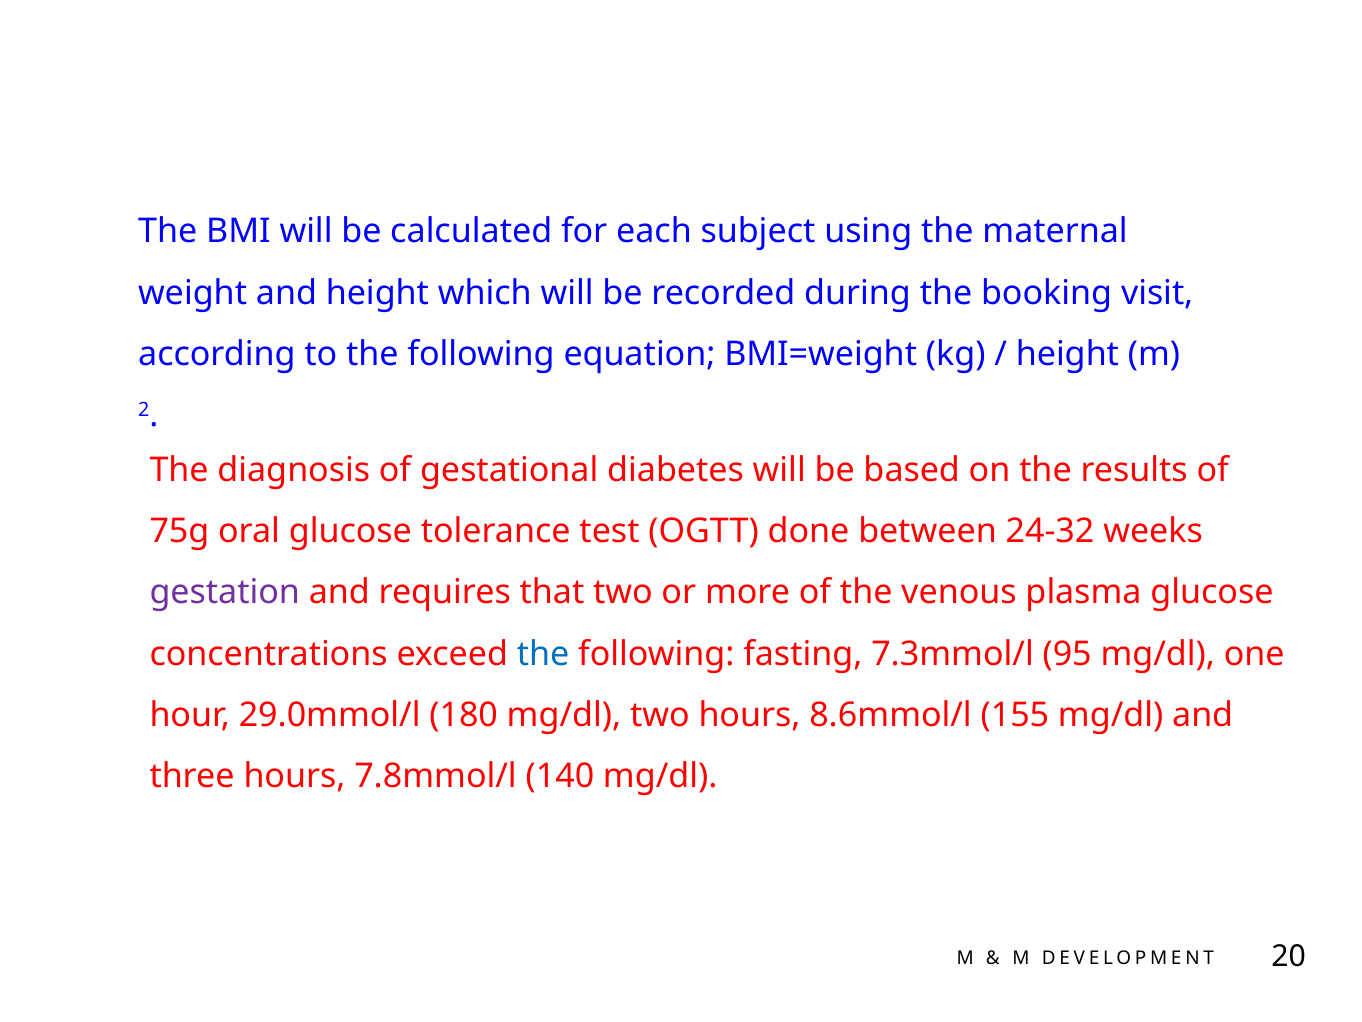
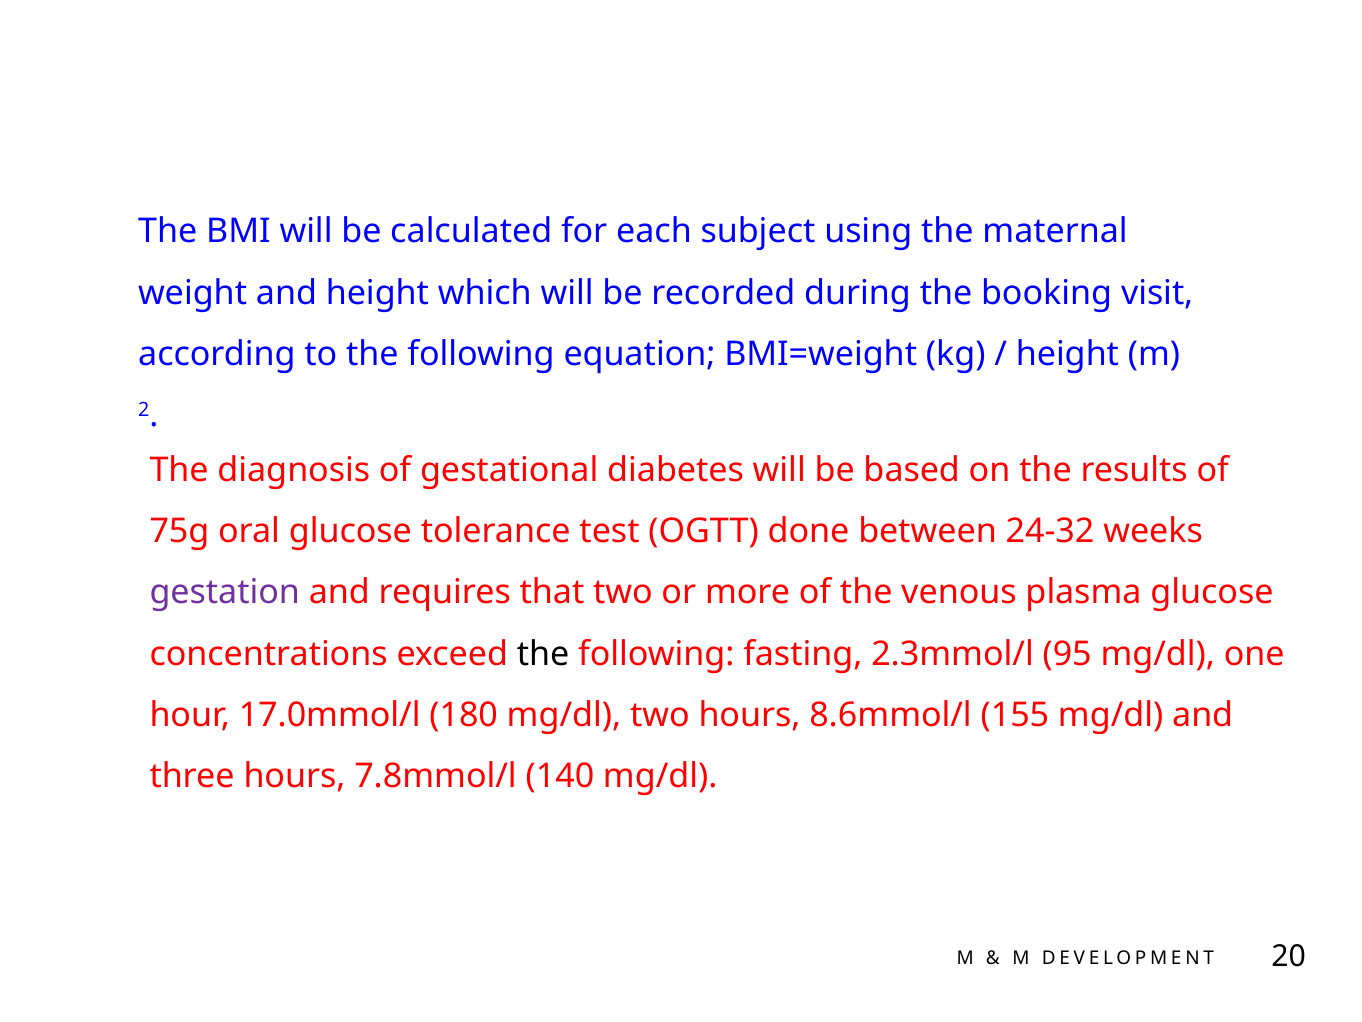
the colour: blue -> black (543, 654)
7.3mmol/l: 7.3mmol/l -> 2.3mmol/l (953, 654)
29.0mmol/l: 29.0mmol/l -> 17.0mmol/l (330, 715)
